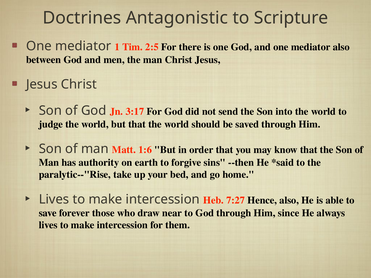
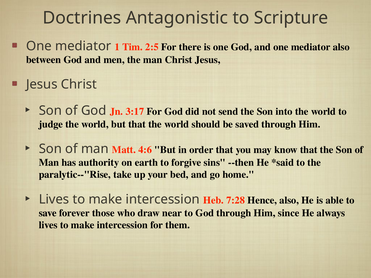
1:6: 1:6 -> 4:6 (145, 150)
7:27: 7:27 -> 7:28 (236, 200)
